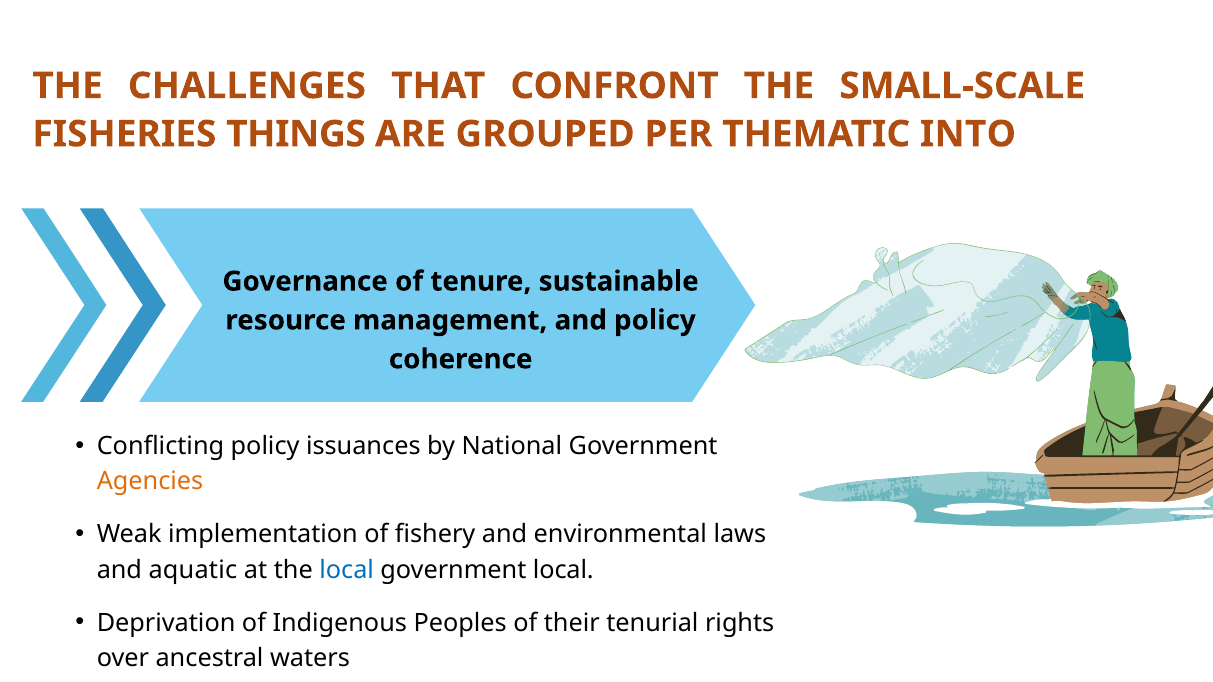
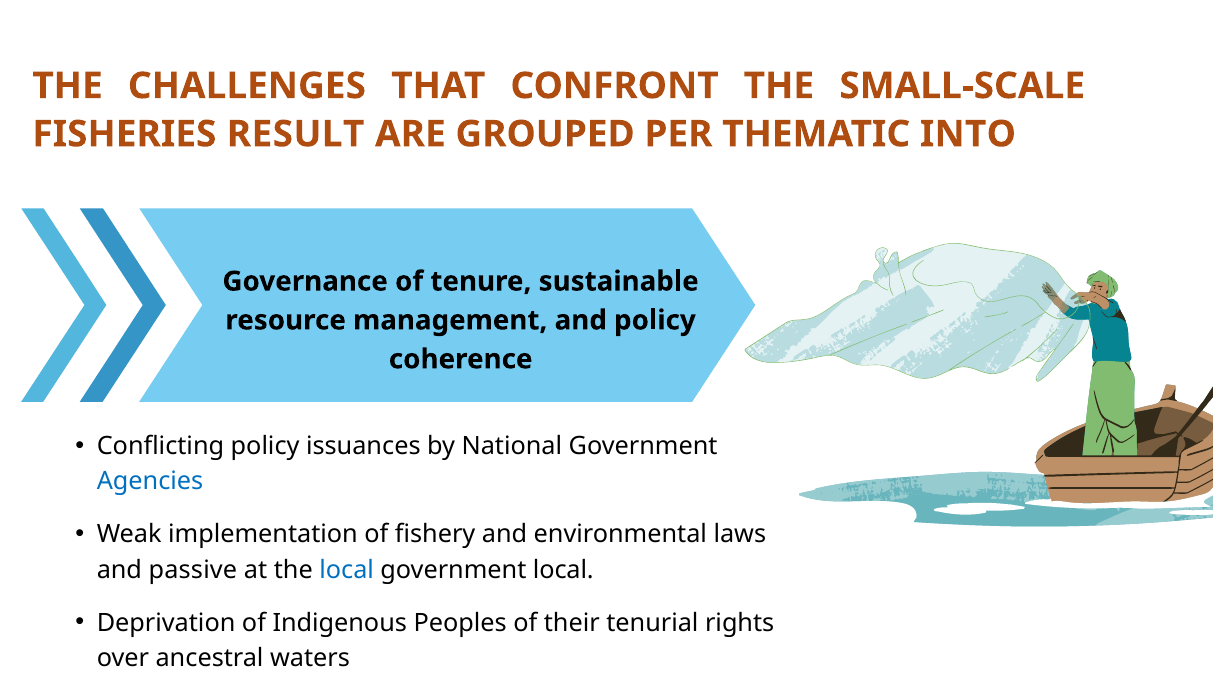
THINGS: THINGS -> RESULT (296, 134)
Agencies colour: orange -> blue (150, 482)
aquatic: aquatic -> passive (193, 570)
